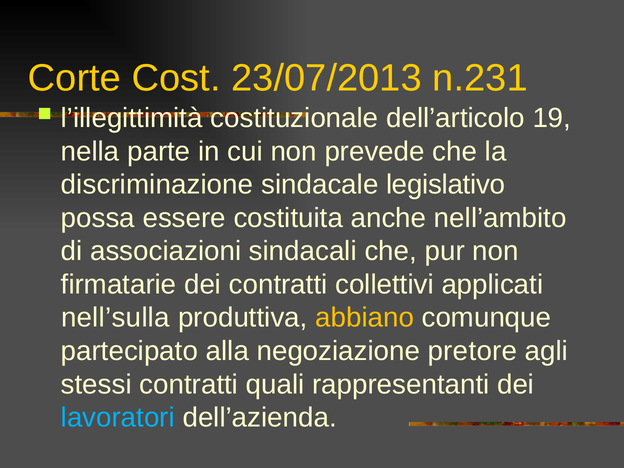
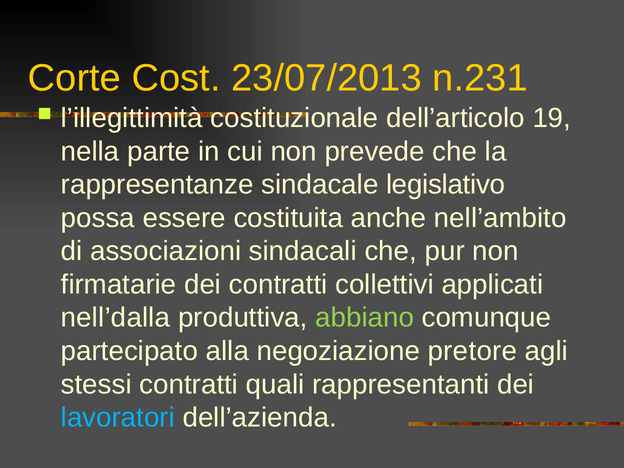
discriminazione: discriminazione -> rappresentanze (157, 185)
nell’sulla: nell’sulla -> nell’dalla (115, 318)
abbiano colour: yellow -> light green (365, 318)
